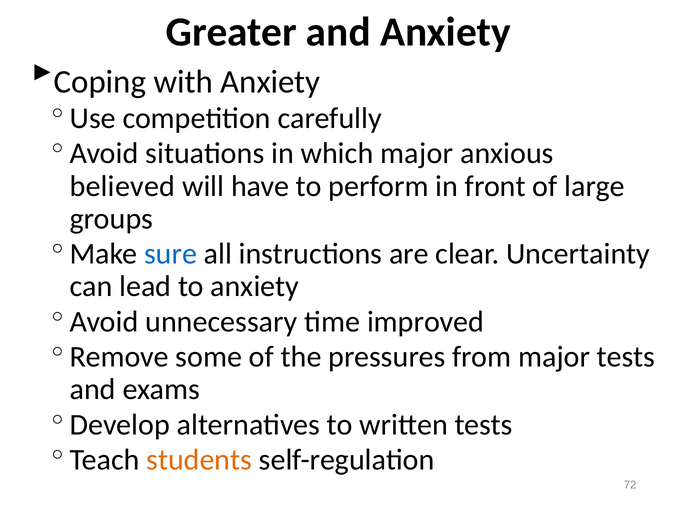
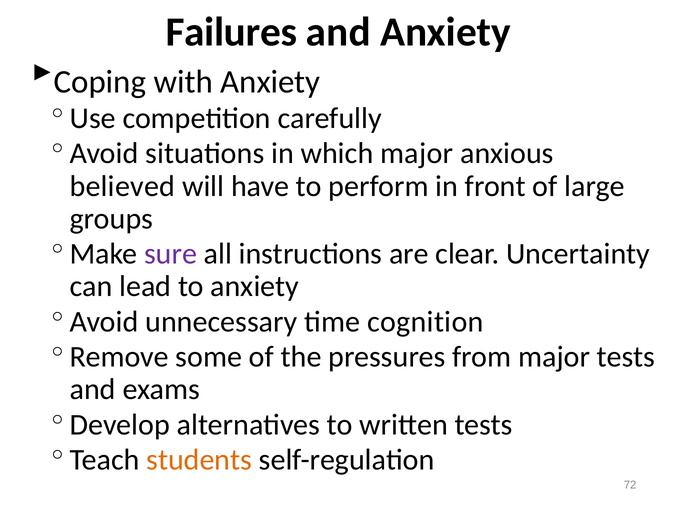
Greater: Greater -> Failures (231, 32)
sure colour: blue -> purple (171, 254)
improved: improved -> cognition (425, 322)
